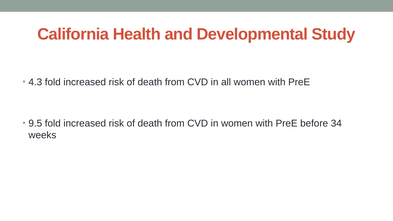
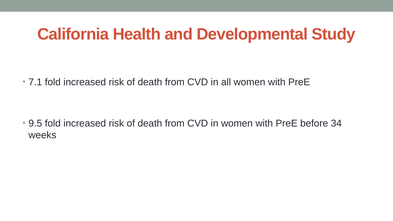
4.3: 4.3 -> 7.1 (35, 82)
